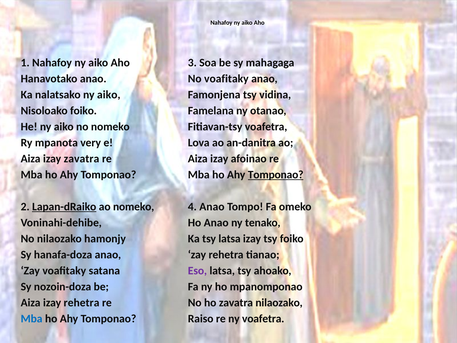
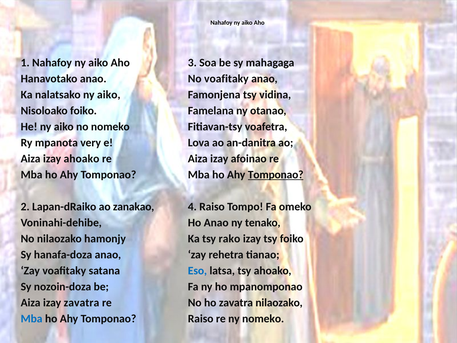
izay zavatra: zavatra -> ahoako (81, 159)
Lapan-dRaiko underline: present -> none (64, 207)
ao nomeko: nomeko -> zanakao (134, 207)
4 Anao: Anao -> Raiso (212, 207)
tsy latsa: latsa -> rako (229, 238)
Eso colour: purple -> blue (197, 270)
izay rehetra: rehetra -> zavatra (81, 302)
ny voafetra: voafetra -> nomeko (263, 318)
